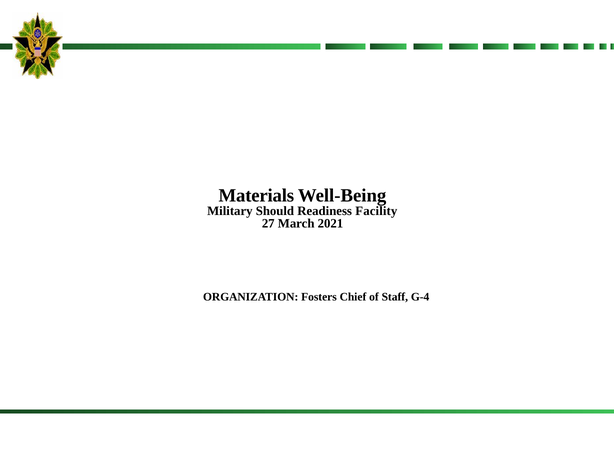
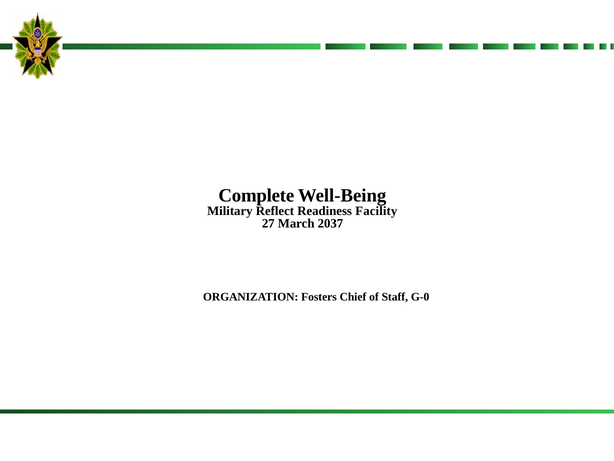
Materials: Materials -> Complete (256, 195)
Should: Should -> Reflect (275, 211)
2021: 2021 -> 2037 (330, 223)
G-4: G-4 -> G-0 (420, 297)
